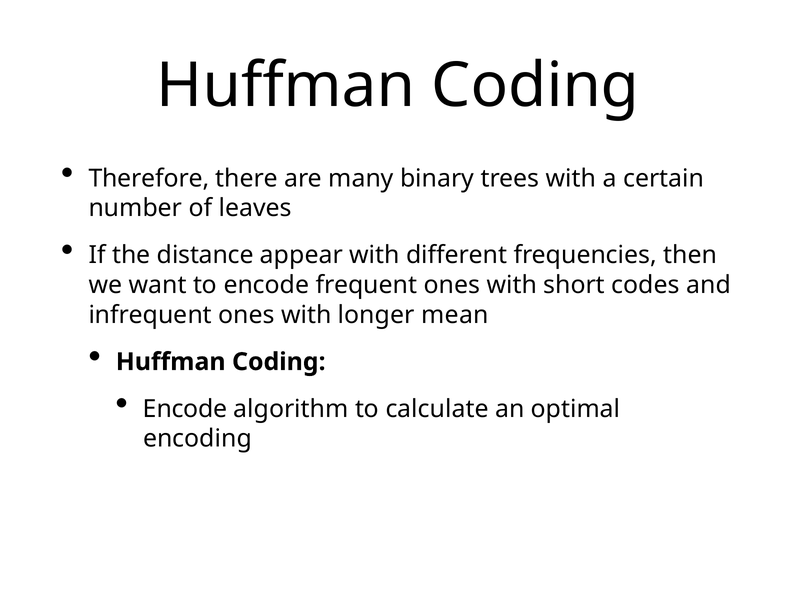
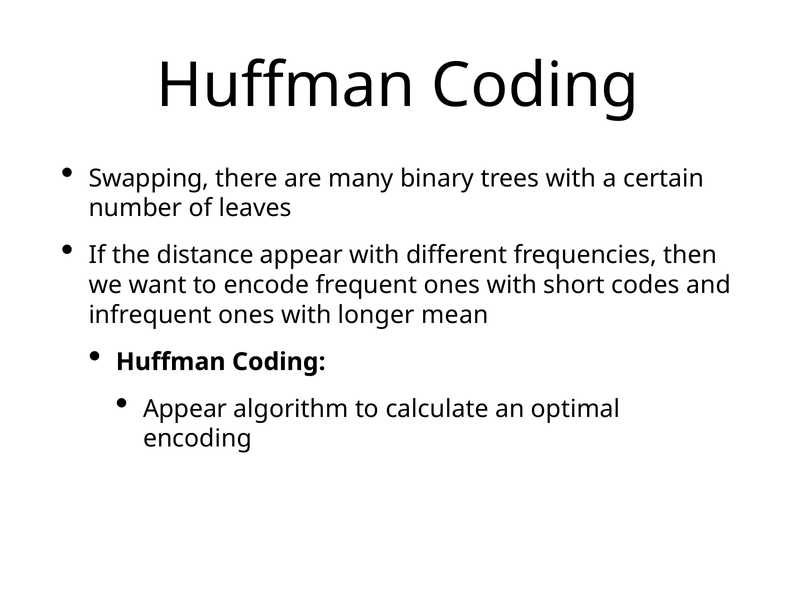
Therefore: Therefore -> Swapping (149, 178)
Encode: Encode -> Appear (185, 409)
